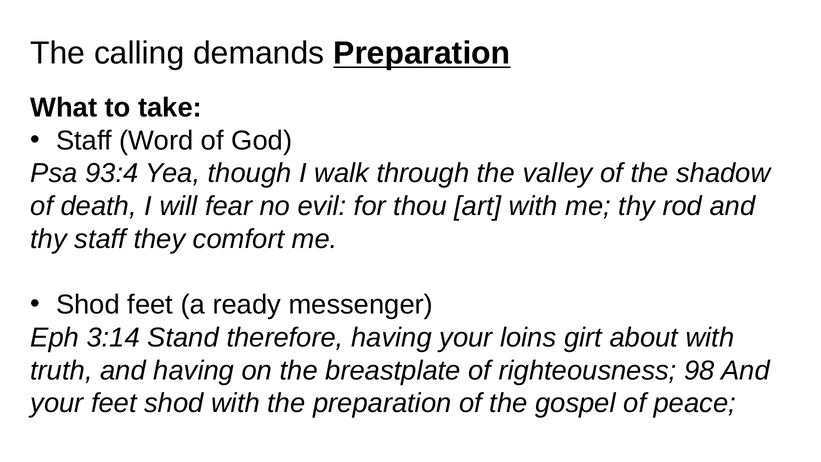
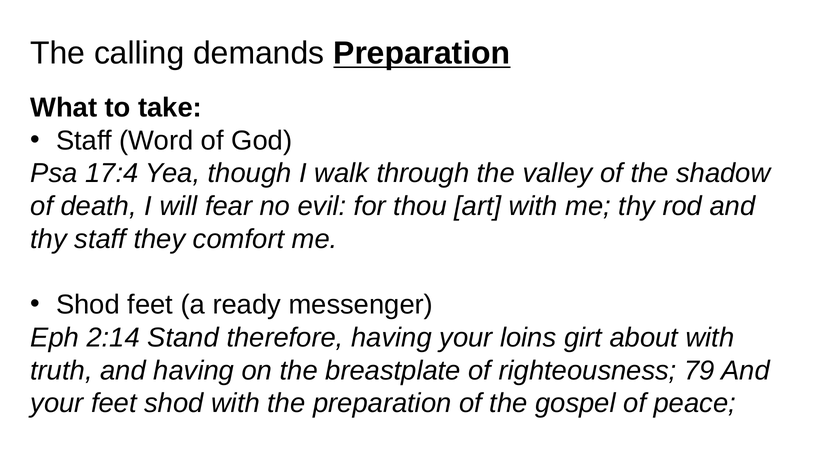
93:4: 93:4 -> 17:4 (112, 173)
3:14: 3:14 -> 2:14 (113, 338)
98: 98 -> 79 (699, 370)
